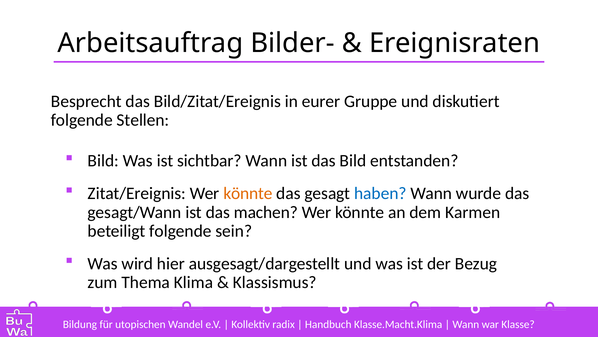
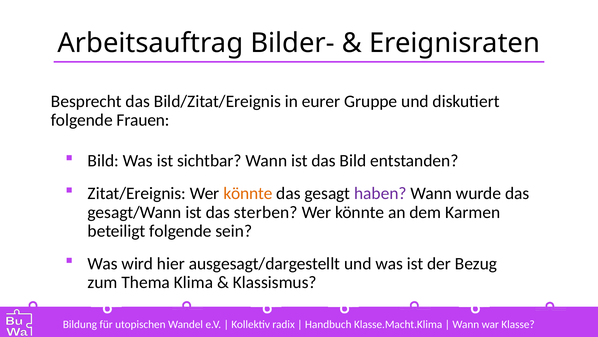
Stellen: Stellen -> Frauen (143, 120)
haben colour: blue -> purple (380, 193)
machen: machen -> sterben (266, 212)
